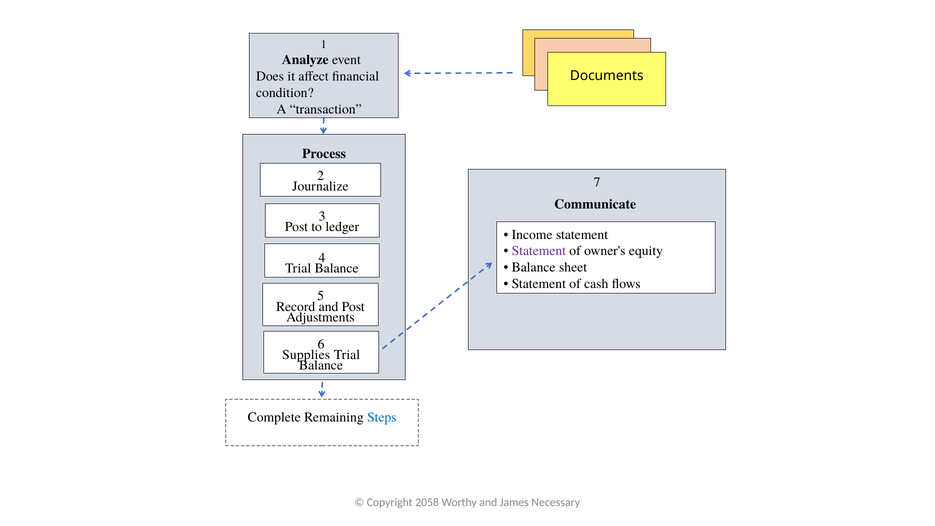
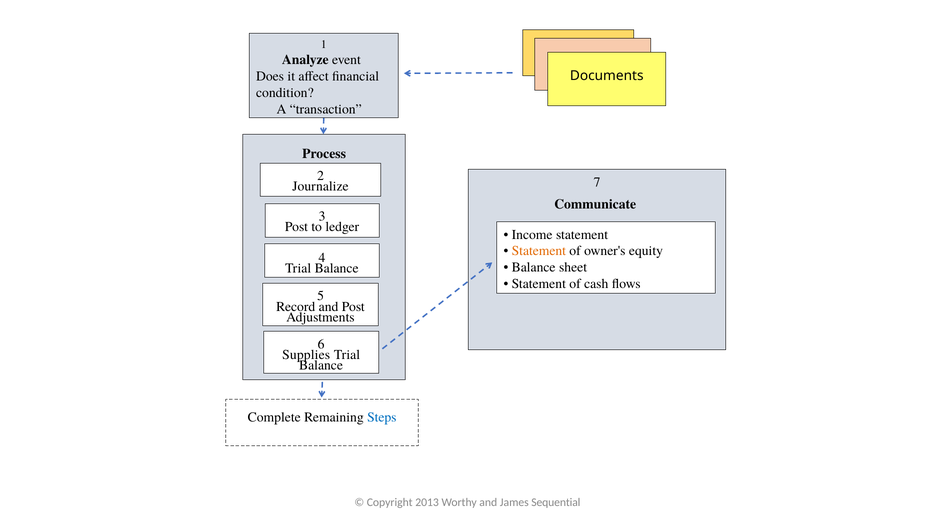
Statement colour: purple -> orange (539, 251)
2058: 2058 -> 2013 (427, 502)
Necessary: Necessary -> Sequential (556, 502)
